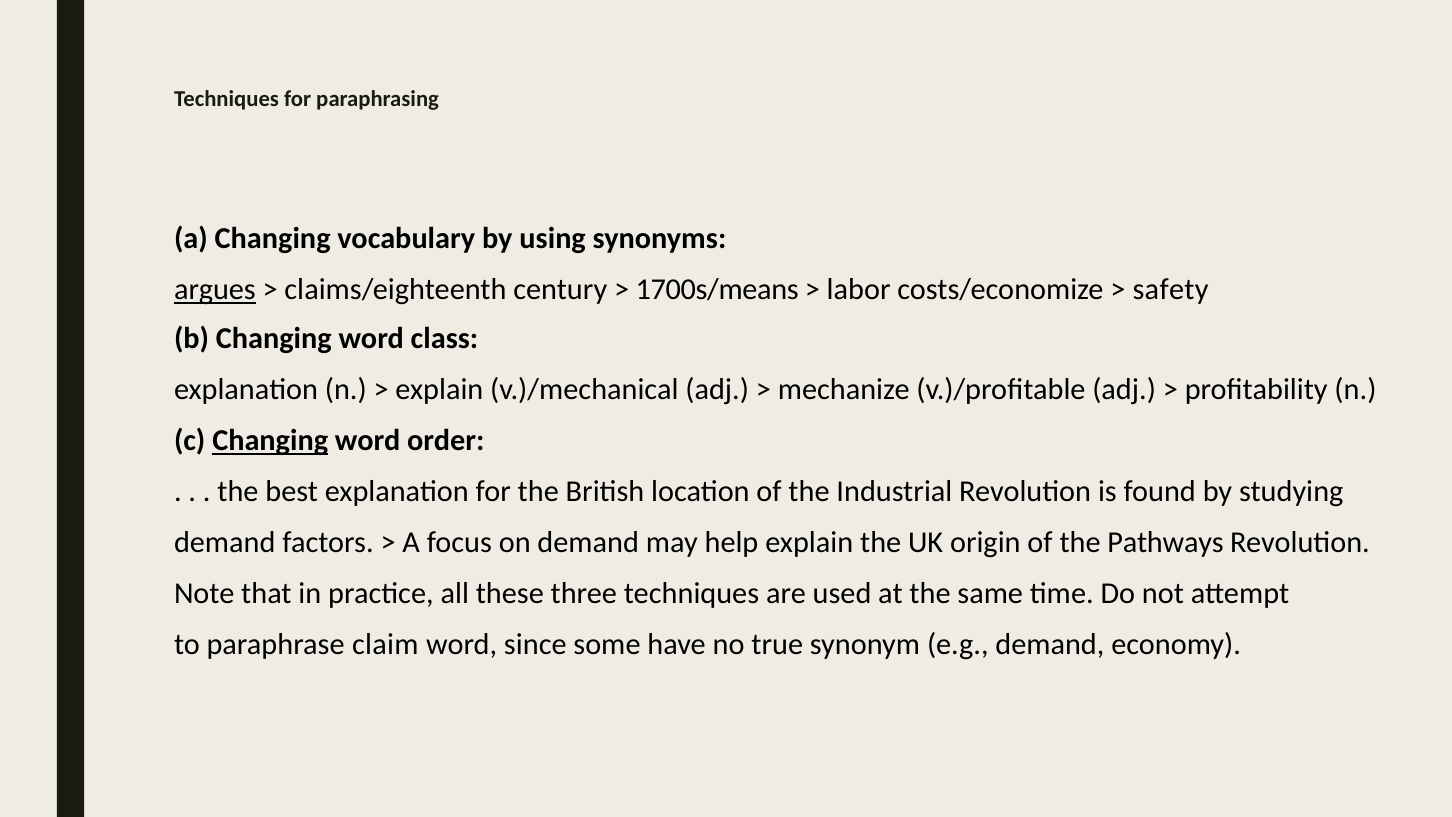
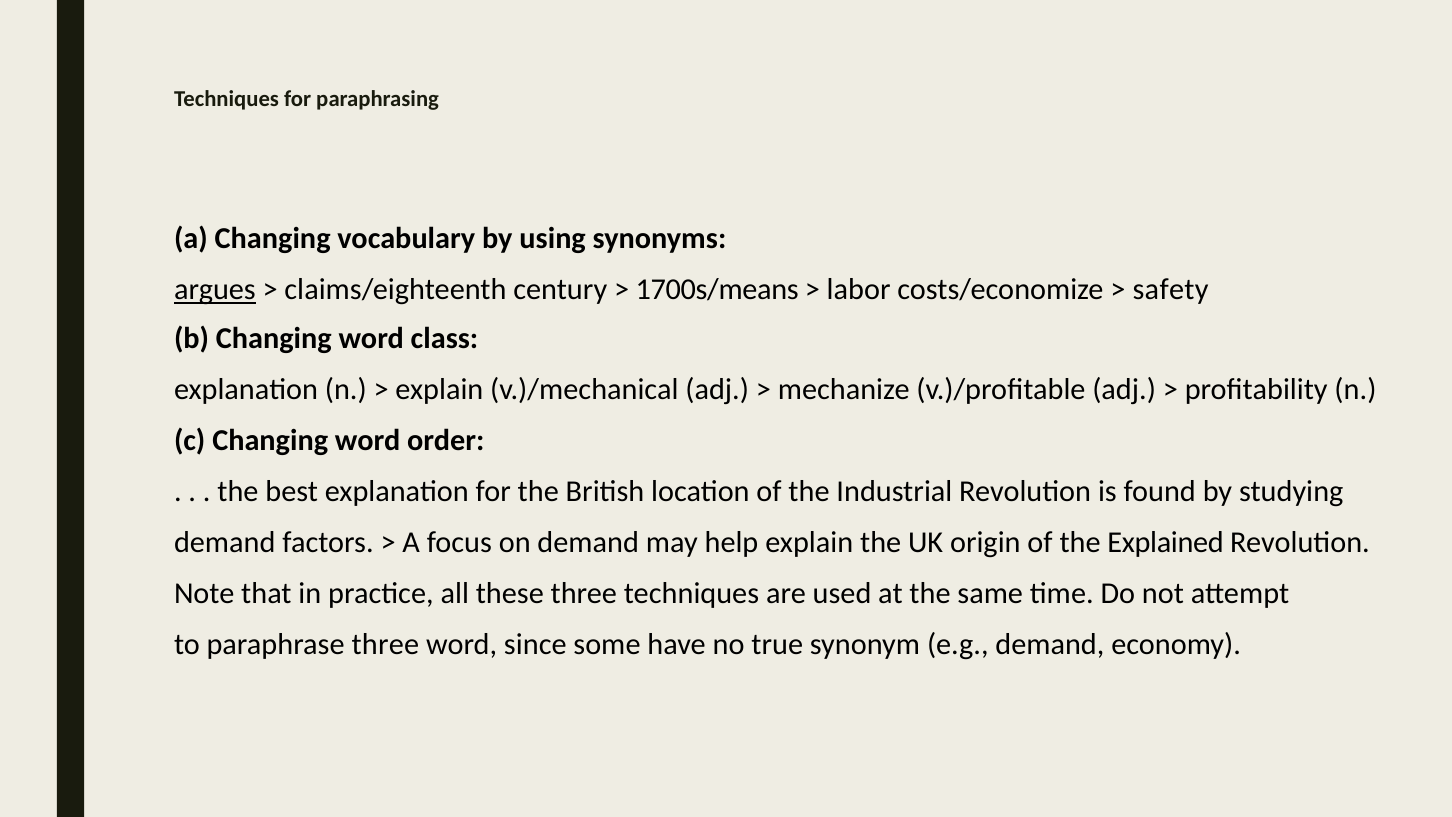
Changing underline: present -> none (270, 441)
Pathways: Pathways -> Explained (1166, 542)
paraphrase claim: claim -> three (385, 644)
